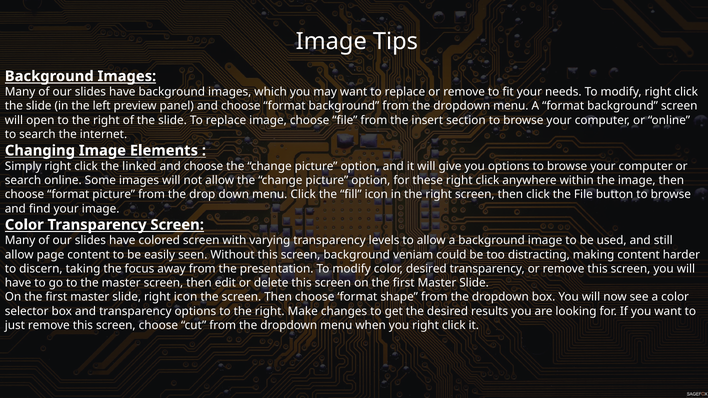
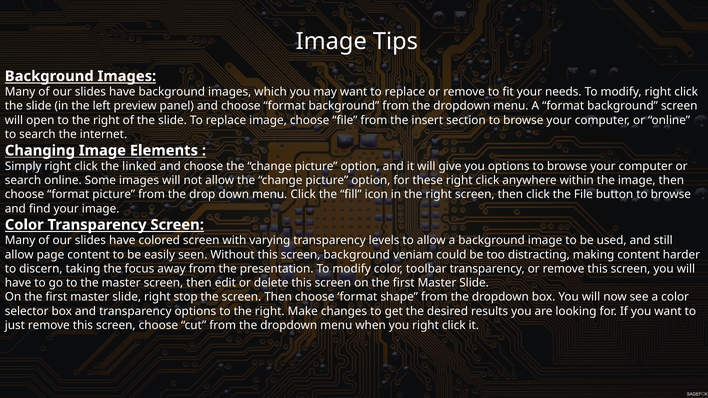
color desired: desired -> toolbar (426, 269)
right icon: icon -> stop (186, 297)
